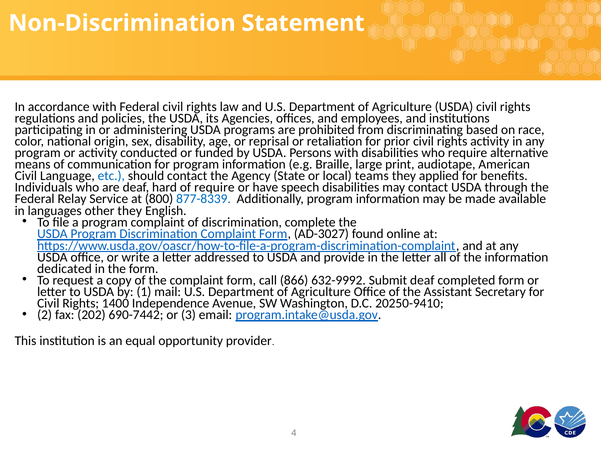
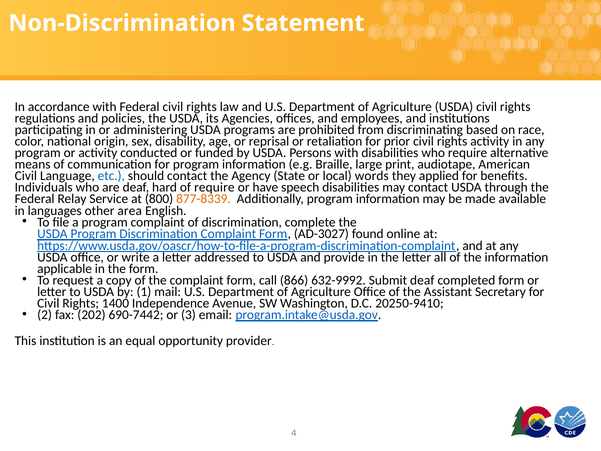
teams: teams -> words (372, 176)
877-8339 colour: blue -> orange (204, 199)
other they: they -> area (130, 210)
dedicated: dedicated -> applicable (65, 269)
